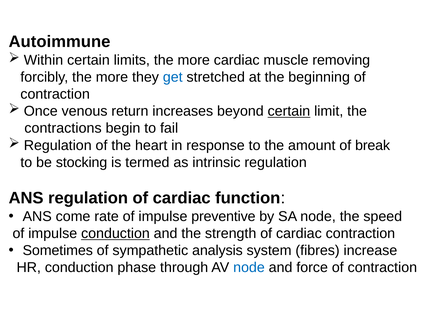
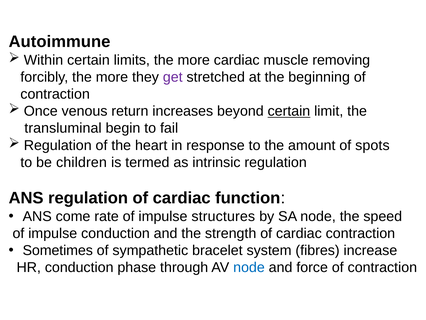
get colour: blue -> purple (173, 77)
contractions: contractions -> transluminal (63, 128)
break: break -> spots (372, 145)
stocking: stocking -> children (81, 162)
preventive: preventive -> structures (223, 216)
conduction underline: present -> none (115, 233)
analysis: analysis -> bracelet (217, 250)
